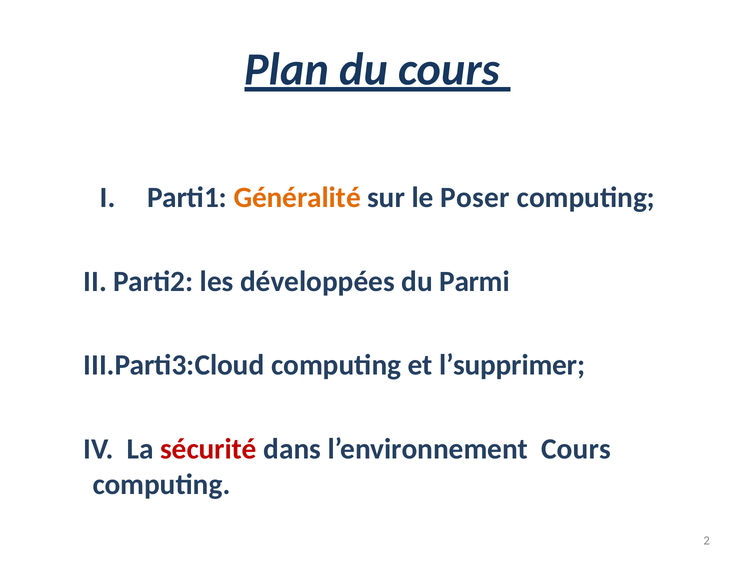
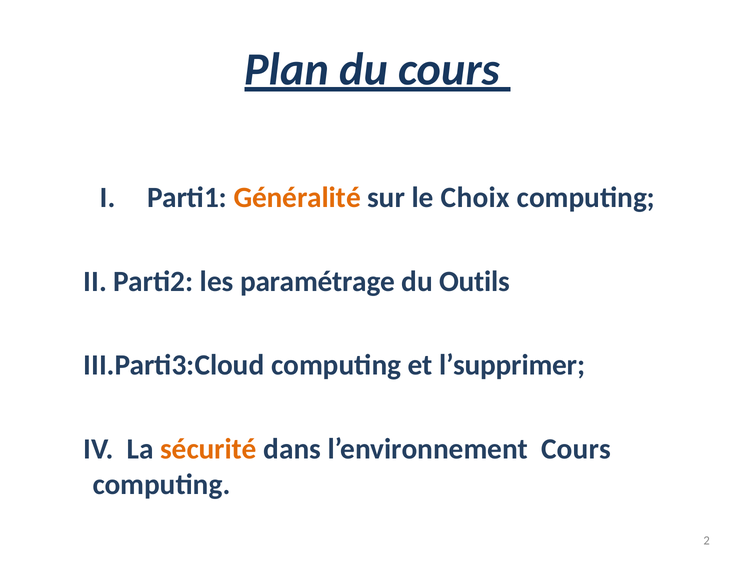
Poser: Poser -> Choix (475, 198)
développées: développées -> paramétrage (318, 281)
Parmi: Parmi -> Outils (475, 281)
sécurité colour: red -> orange (208, 449)
